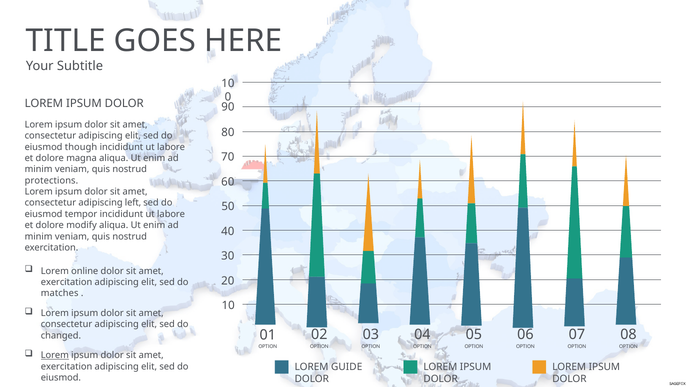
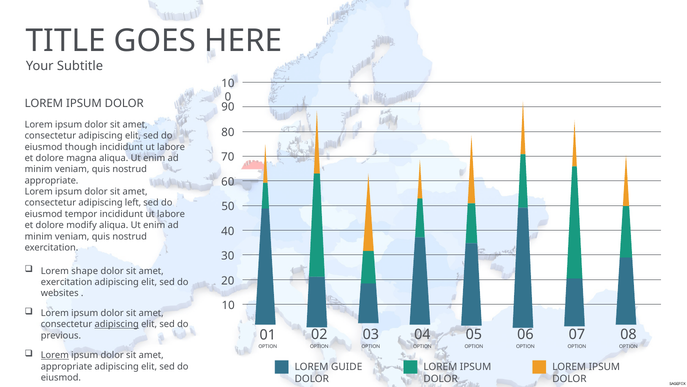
protections: protections -> appropriate (52, 180)
online: online -> shape (85, 271)
matches: matches -> websites (60, 293)
adipiscing underline: none -> present (117, 324)
changed: changed -> previous (61, 335)
exercitation: exercitation -> appropriate (67, 366)
